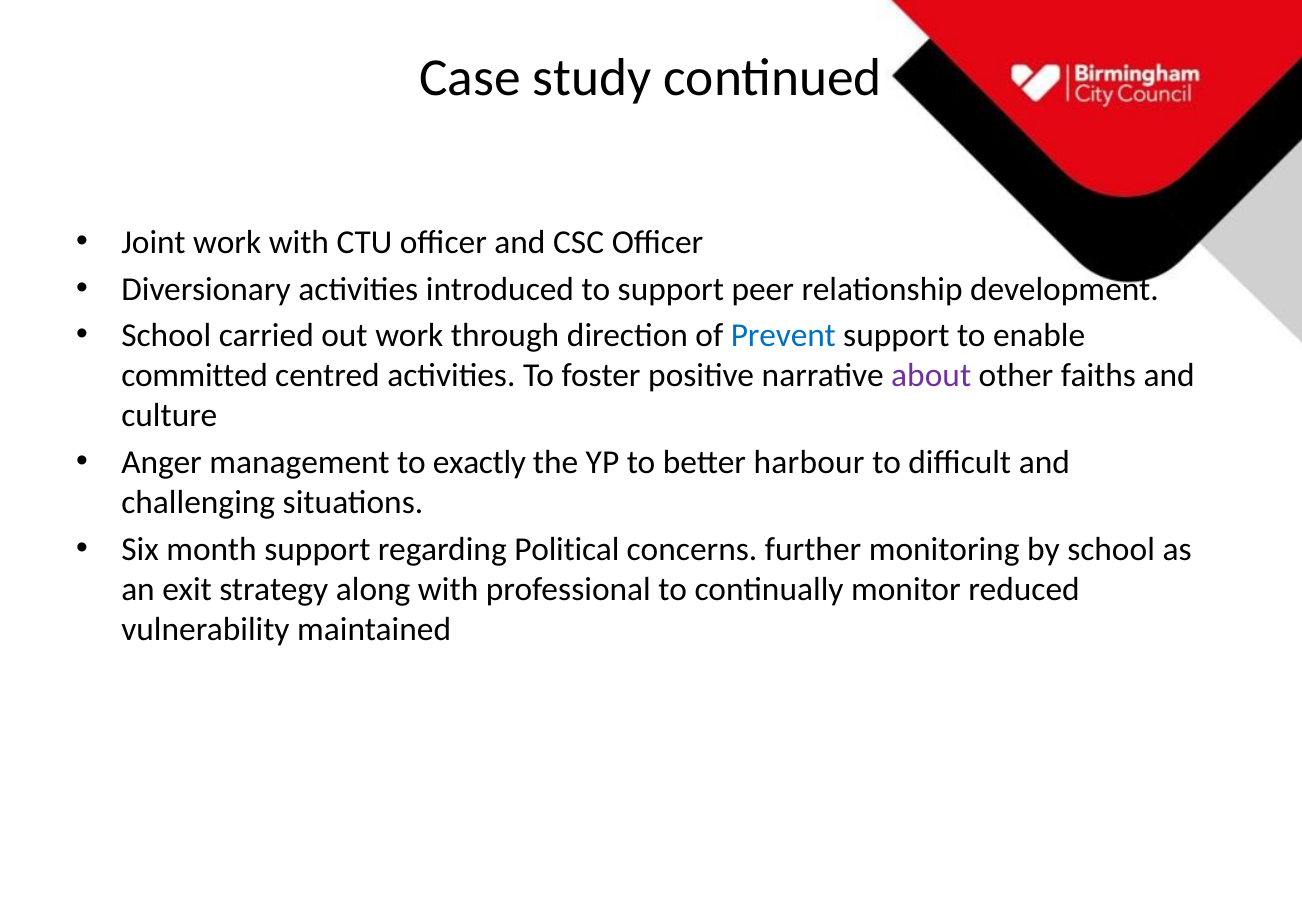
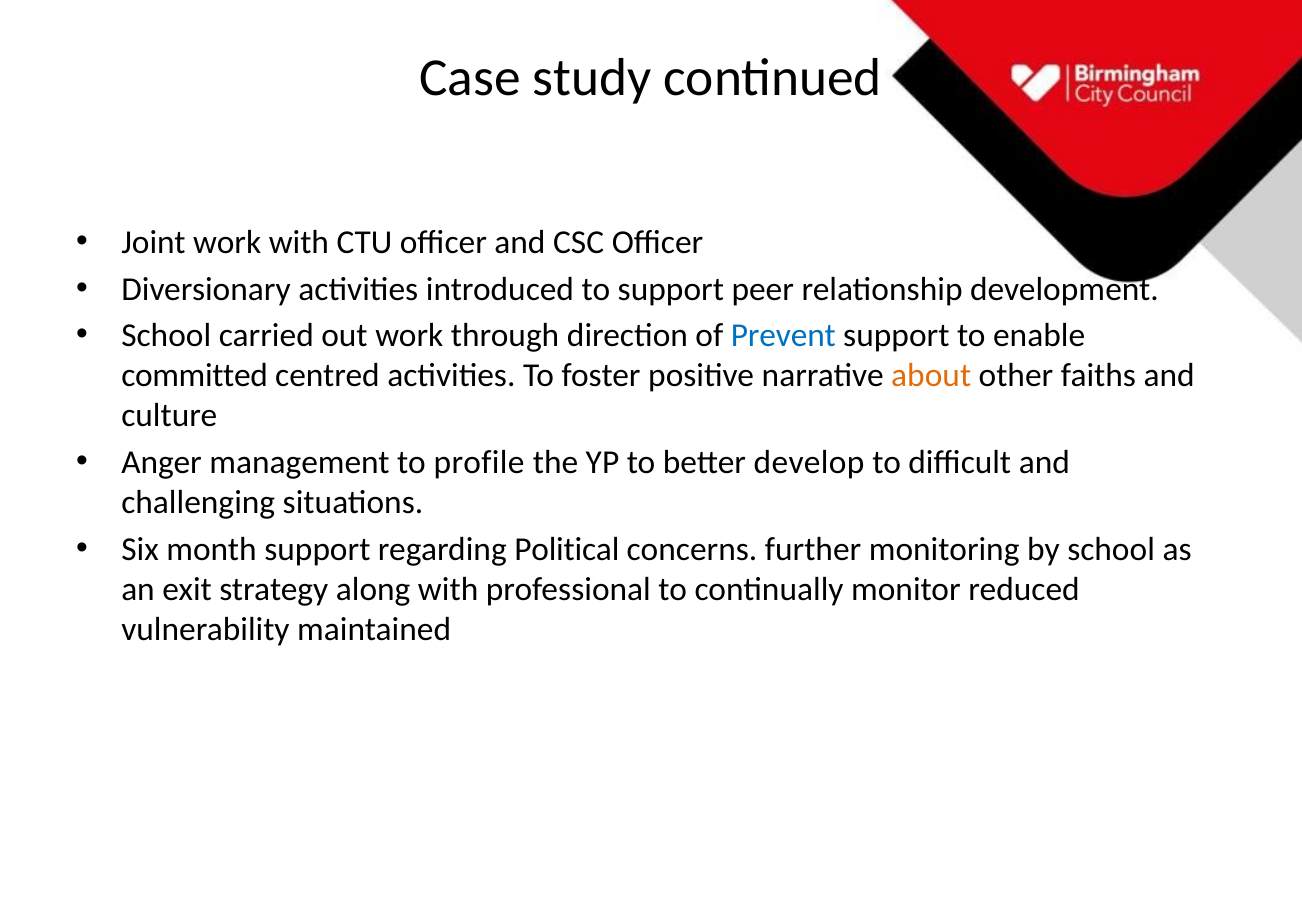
about colour: purple -> orange (931, 376)
exactly: exactly -> profile (479, 463)
harbour: harbour -> develop (809, 463)
